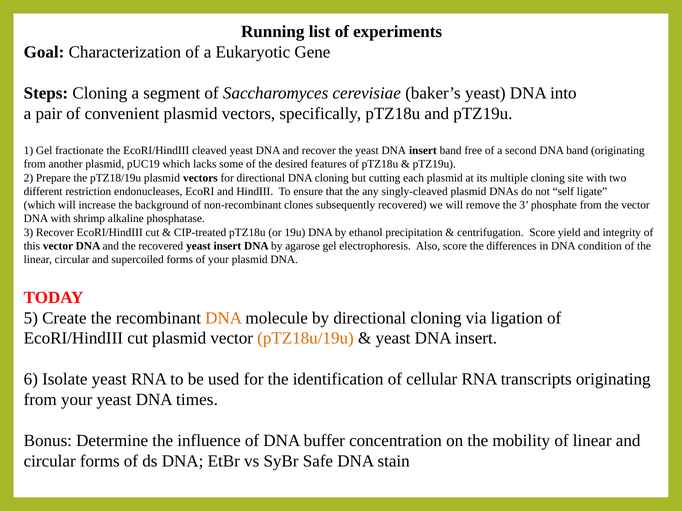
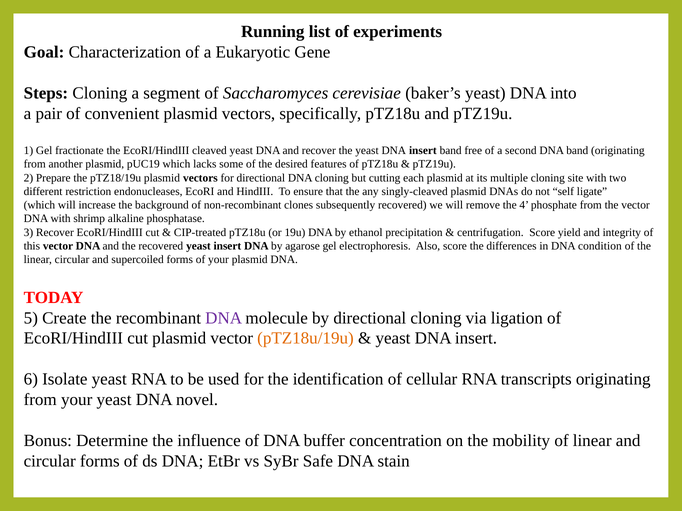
the 3: 3 -> 4 (524, 205)
DNA colour: orange -> purple (224, 318)
times: times -> novel (197, 400)
